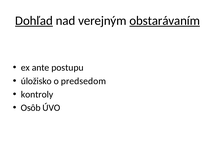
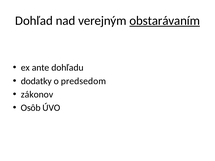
Dohľad underline: present -> none (34, 21)
postupu: postupu -> dohľadu (67, 68)
úložisko: úložisko -> dodatky (36, 81)
kontroly: kontroly -> zákonov (37, 95)
